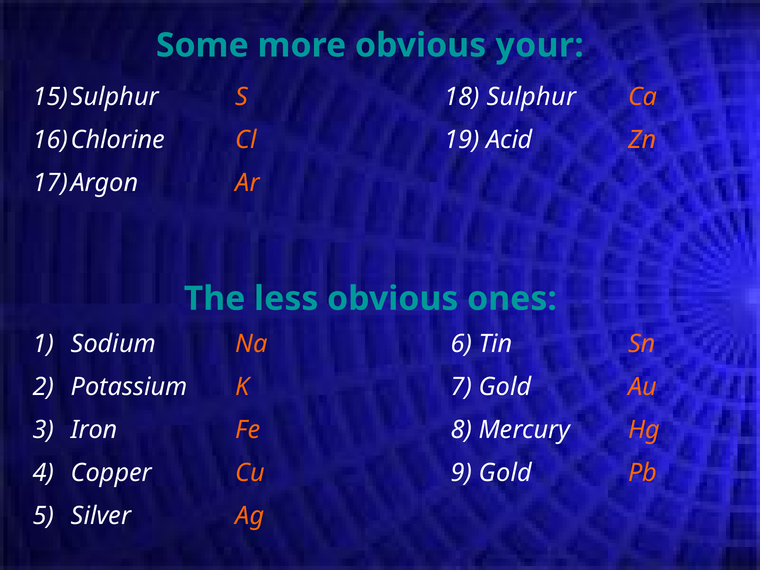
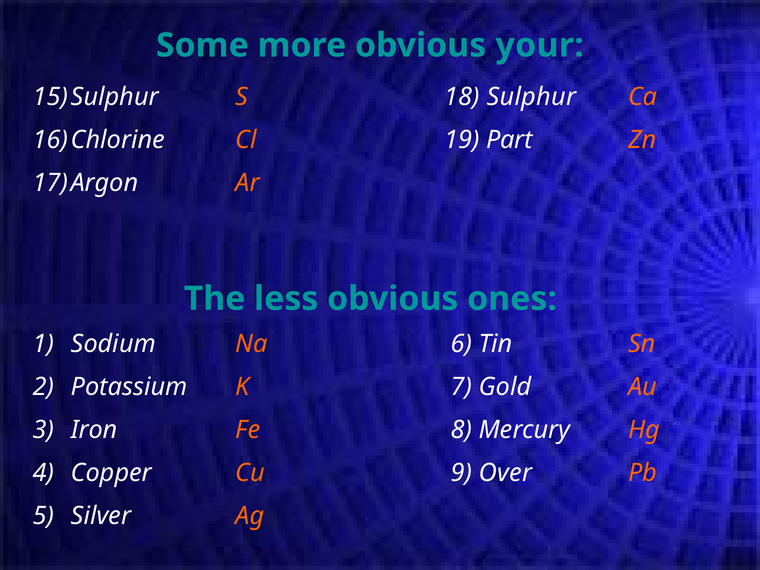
Acid: Acid -> Part (509, 140)
9 Gold: Gold -> Over (505, 473)
